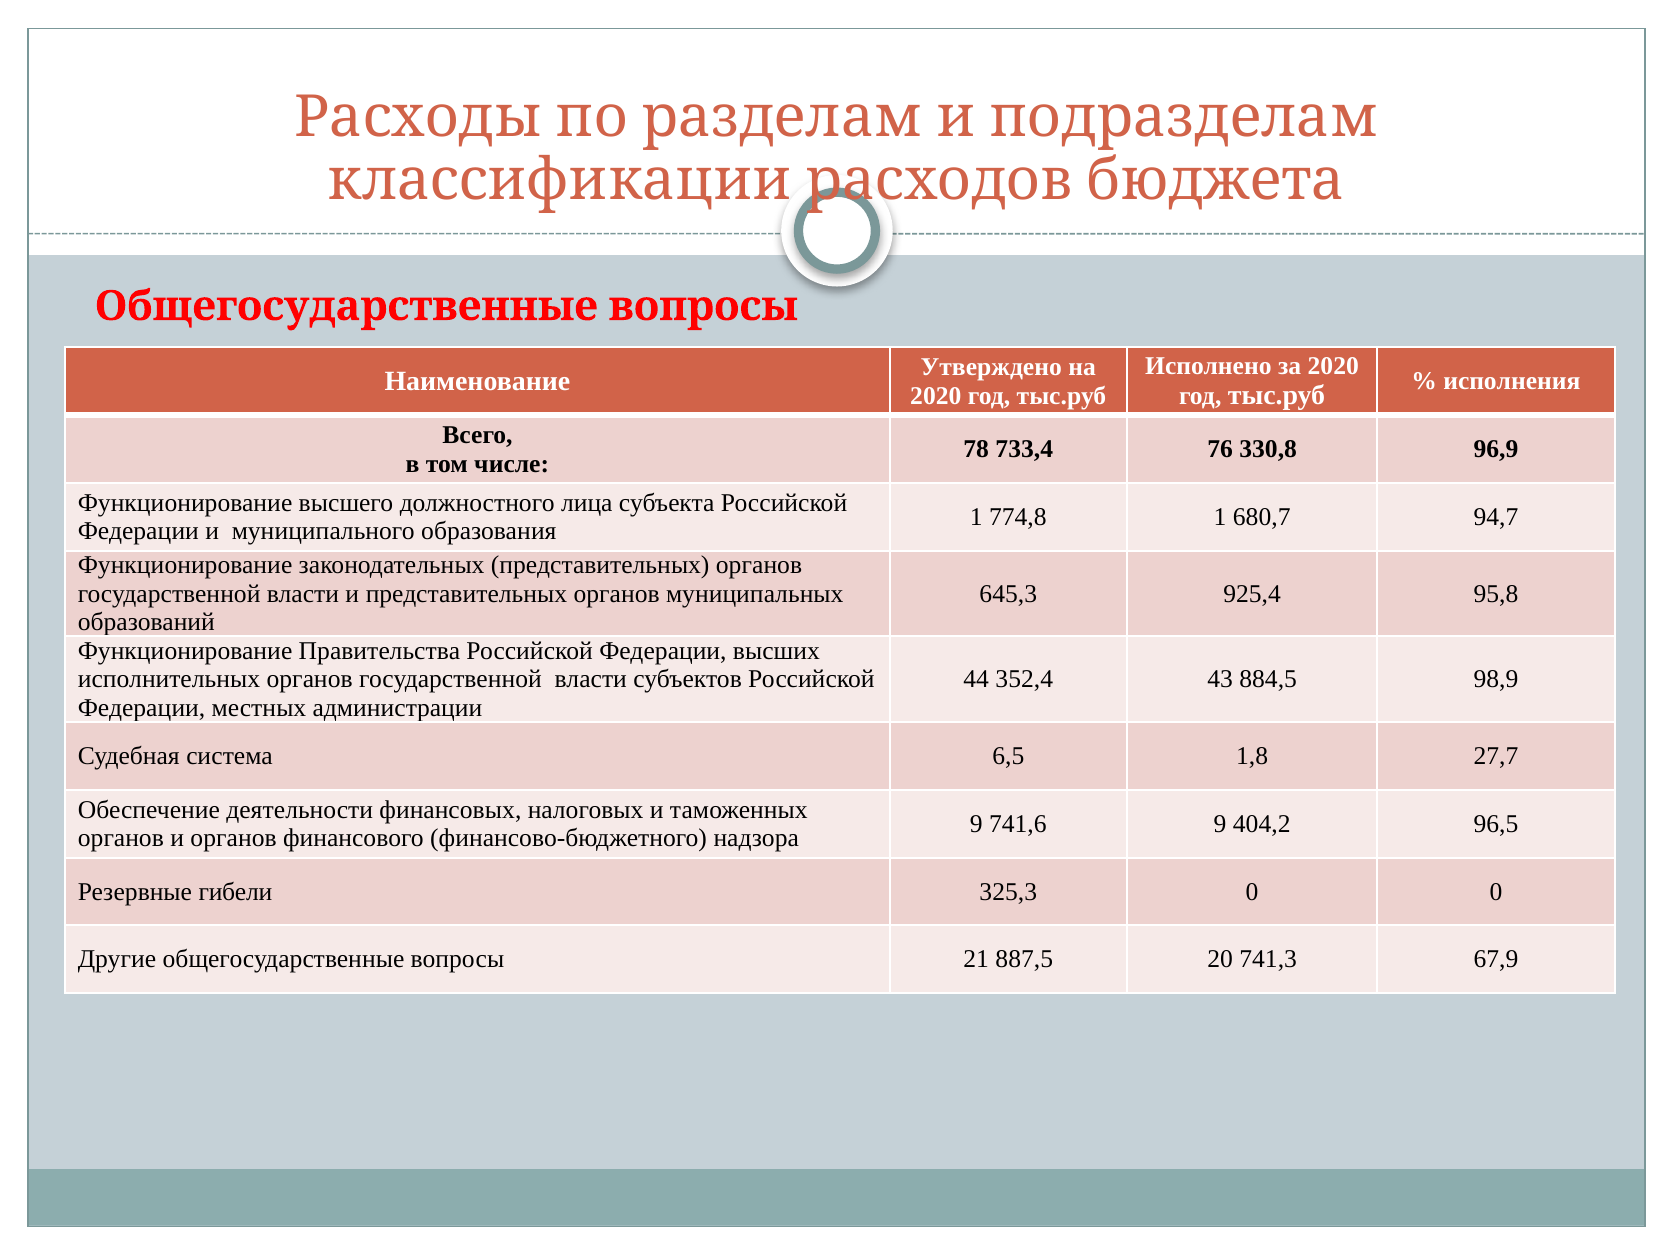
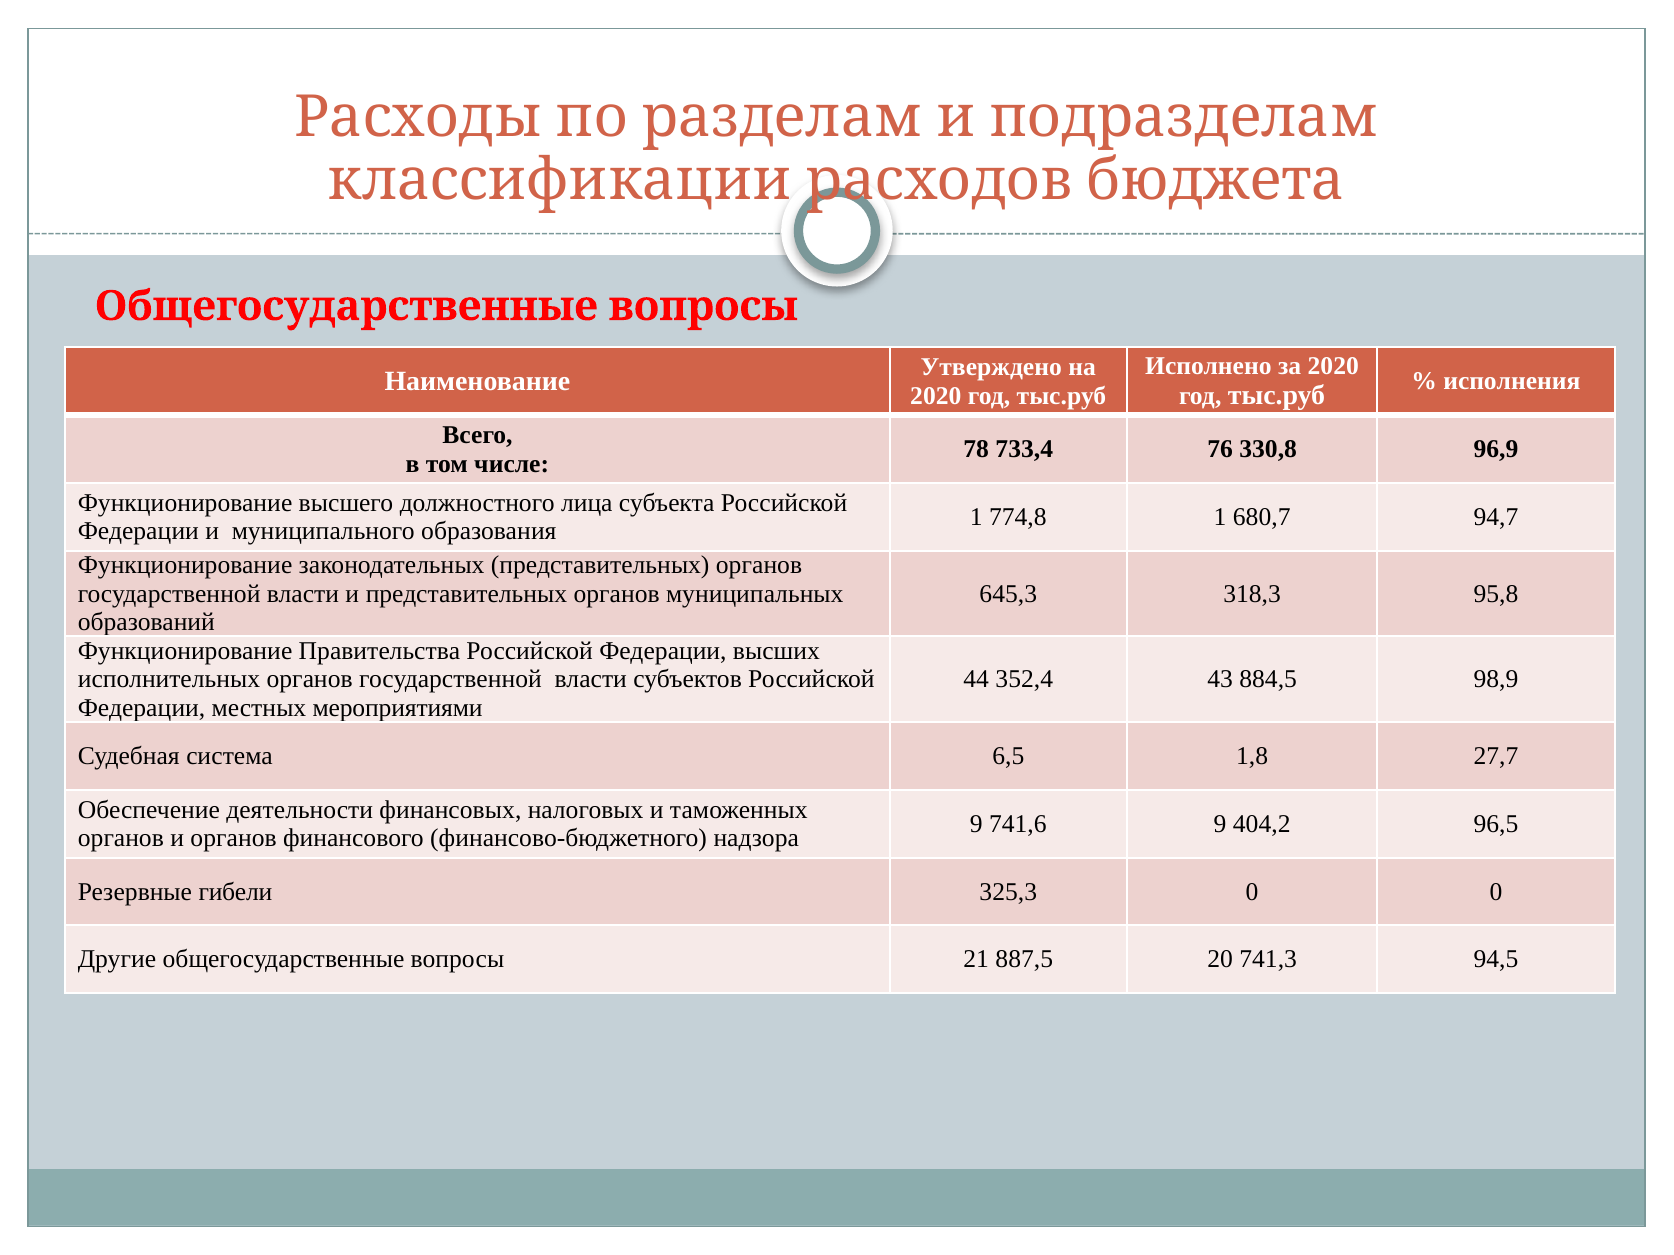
925,4: 925,4 -> 318,3 (1252, 594)
администрации: администрации -> мероприятиями (398, 708)
67,9: 67,9 -> 94,5 (1496, 960)
